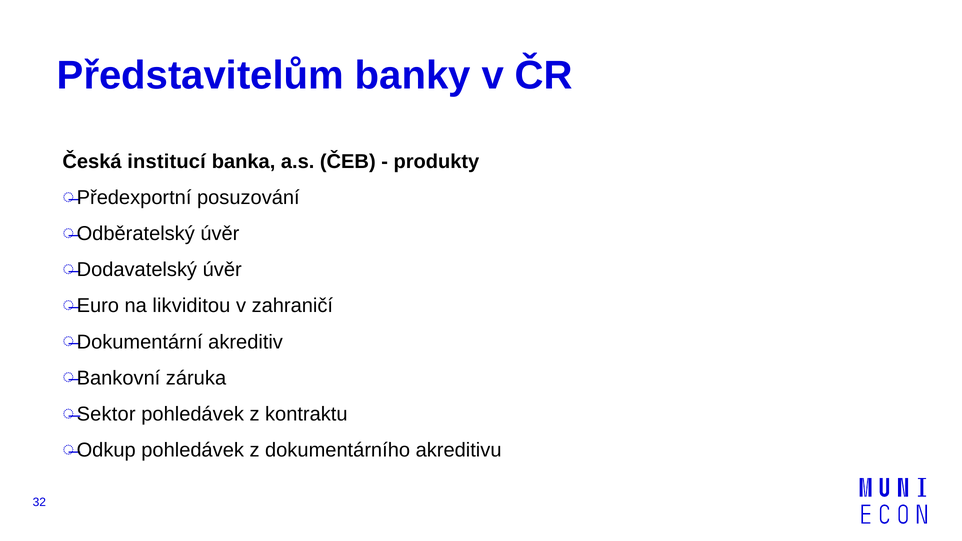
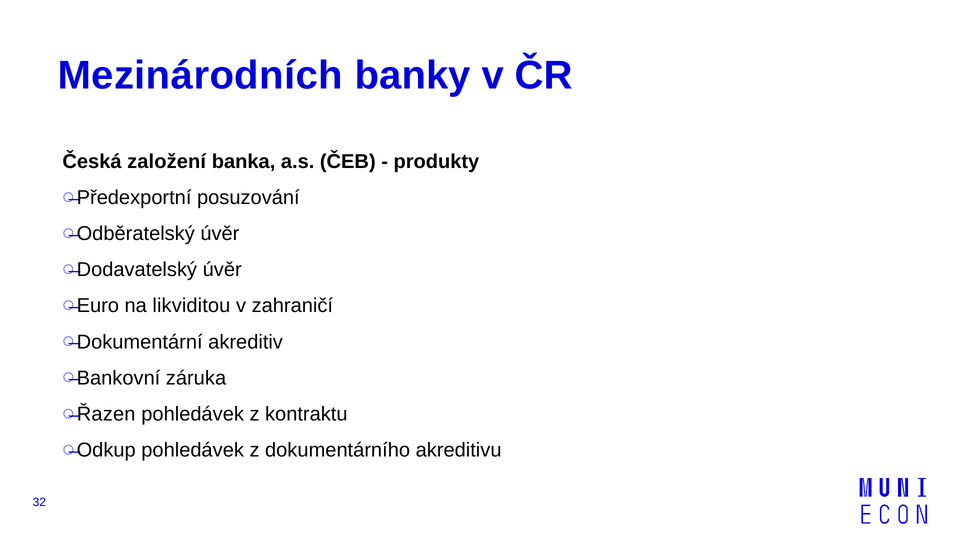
Představitelům: Představitelům -> Mezinárodních (200, 76)
institucí: institucí -> založení (167, 162)
Sektor: Sektor -> Řazen (106, 414)
